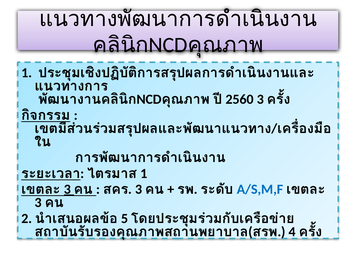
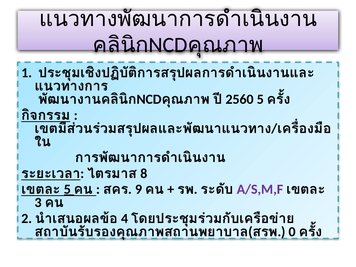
2560 3: 3 -> 5 (260, 99)
1: 1 -> 8 (144, 173)
3: 3 -> 5 (67, 189)
3: 3 -> 9 (139, 189)
A/S,M,F colour: blue -> purple (260, 189)
5: 5 -> 4 (125, 218)
4: 4 -> 0 (292, 232)
